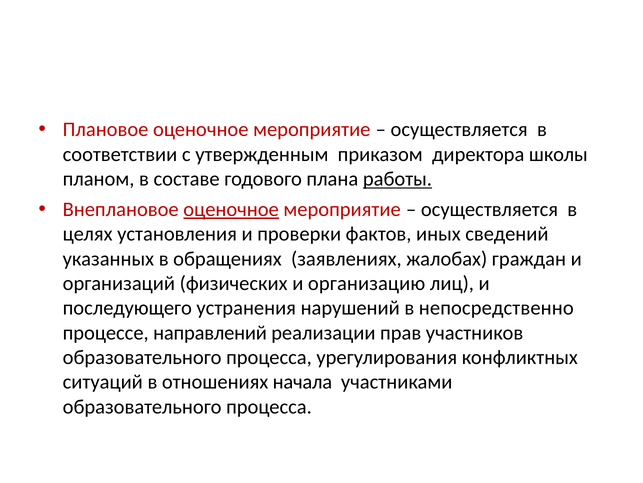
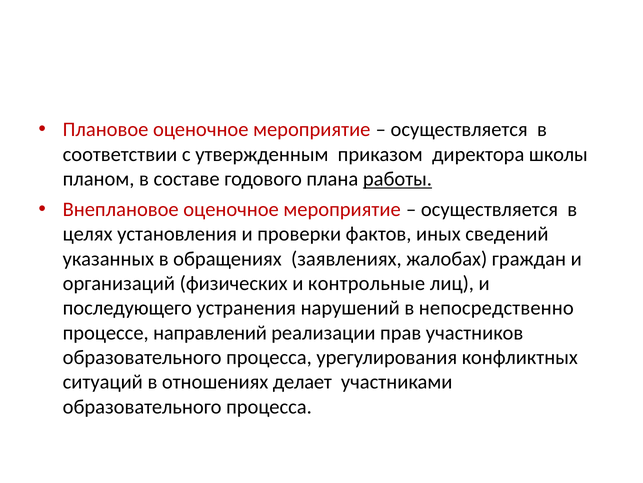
оценочное underline: present -> none (231, 209)
организацию: организацию -> контрольные (367, 283)
начала: начала -> делает (302, 382)
